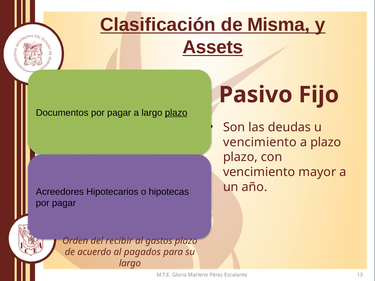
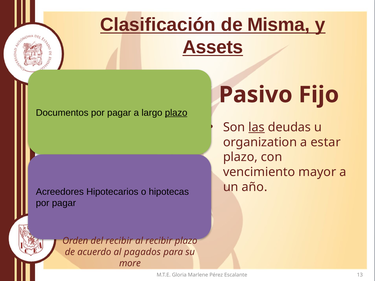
las underline: none -> present (257, 127)
vencimiento: vencimiento -> organization (260, 142)
a plazo: plazo -> estar (326, 142)
al gastos: gastos -> recibir (159, 241)
largo: largo -> more (130, 264)
